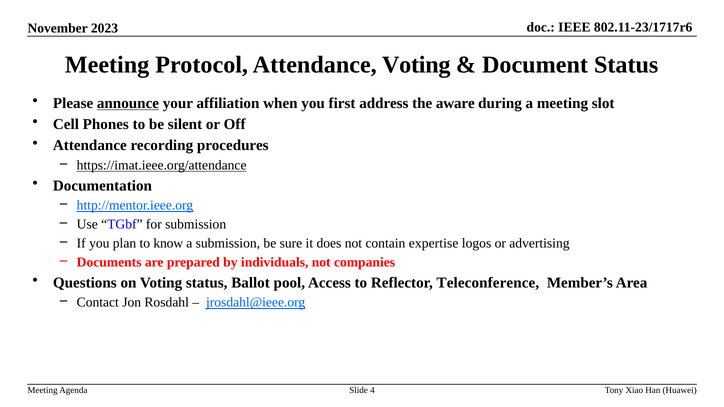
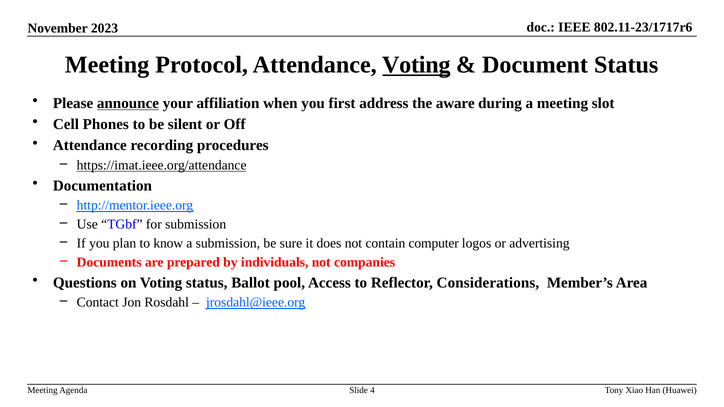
Voting underline: none -> present (416, 65)
expertise: expertise -> computer (434, 244)
Teleconference: Teleconference -> Considerations (488, 283)
